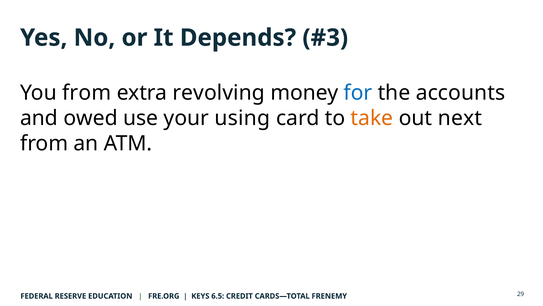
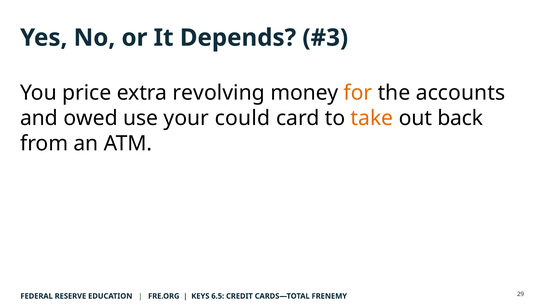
You from: from -> price (87, 93)
for colour: blue -> orange (358, 93)
using: using -> could (242, 118)
next: next -> back (460, 118)
